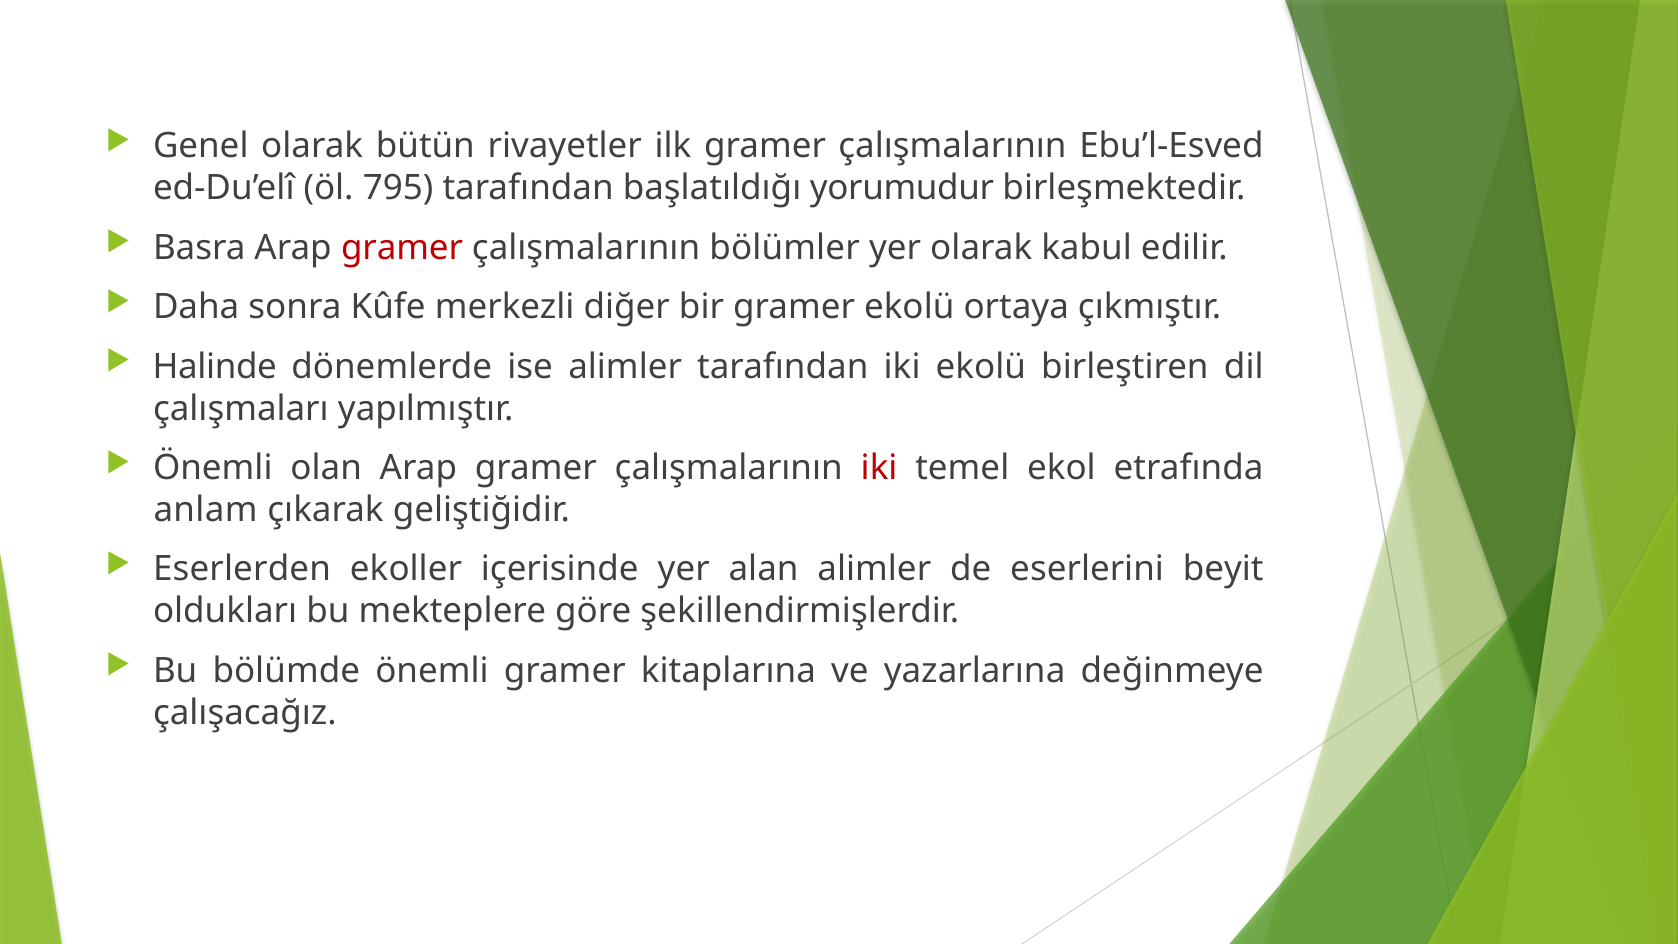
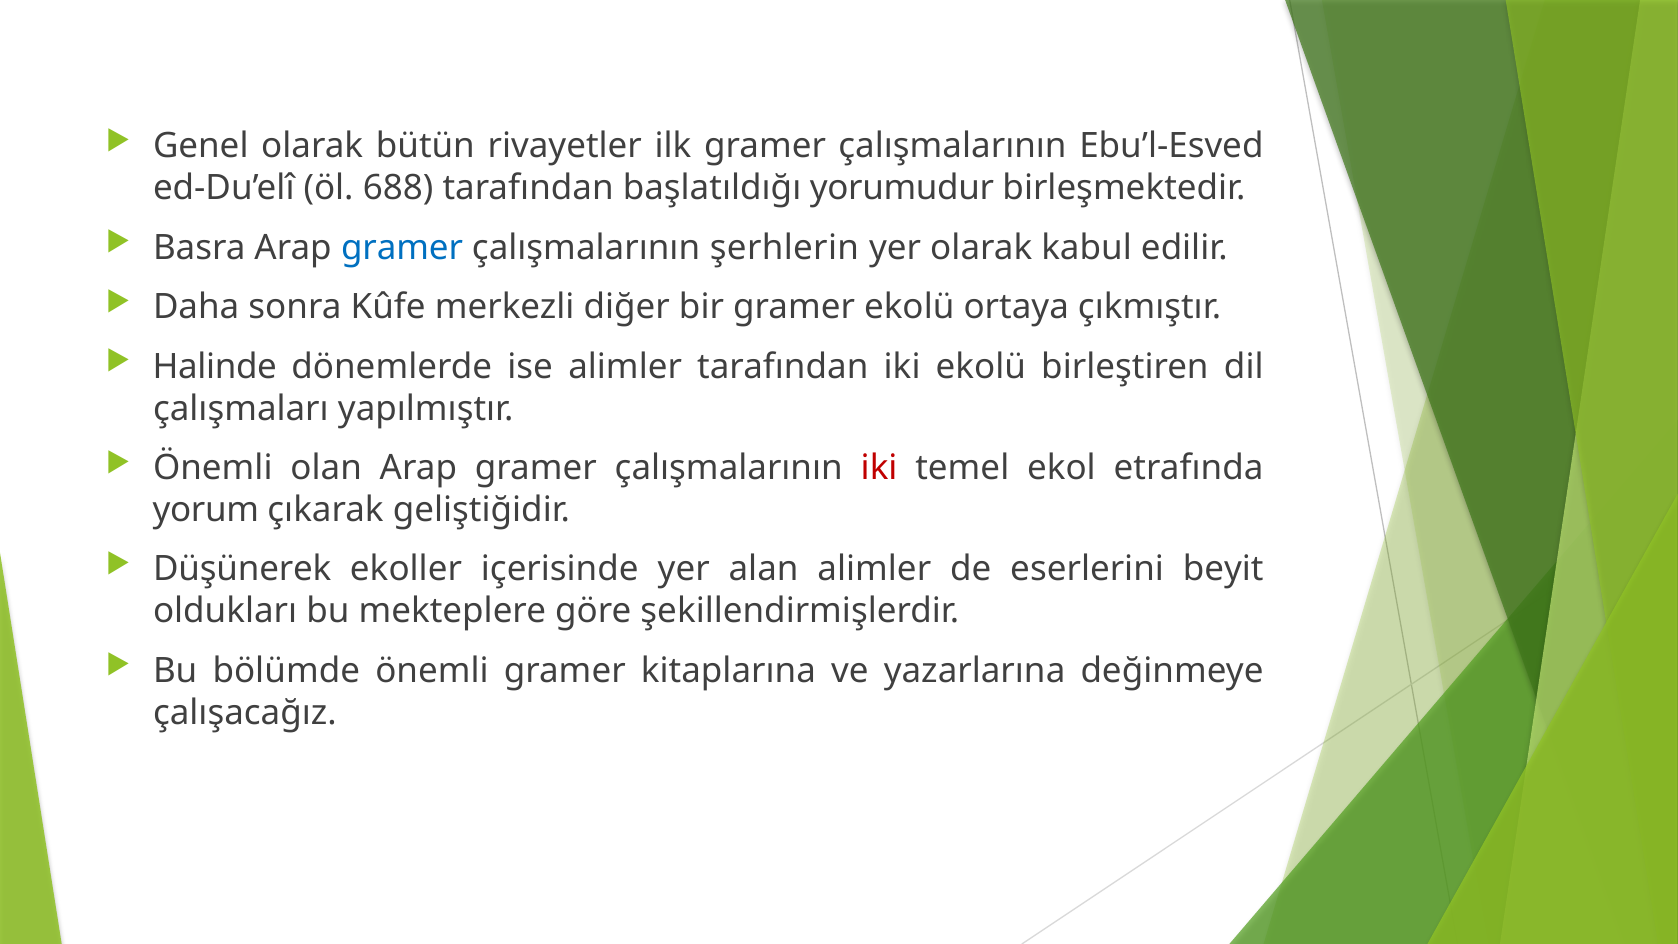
795: 795 -> 688 (398, 188)
gramer colour: red -> blue (402, 248)
bölümler: bölümler -> şerhlerin (784, 248)
anlam: anlam -> yorum (206, 510)
Eserlerden: Eserlerden -> Düşünerek (242, 569)
